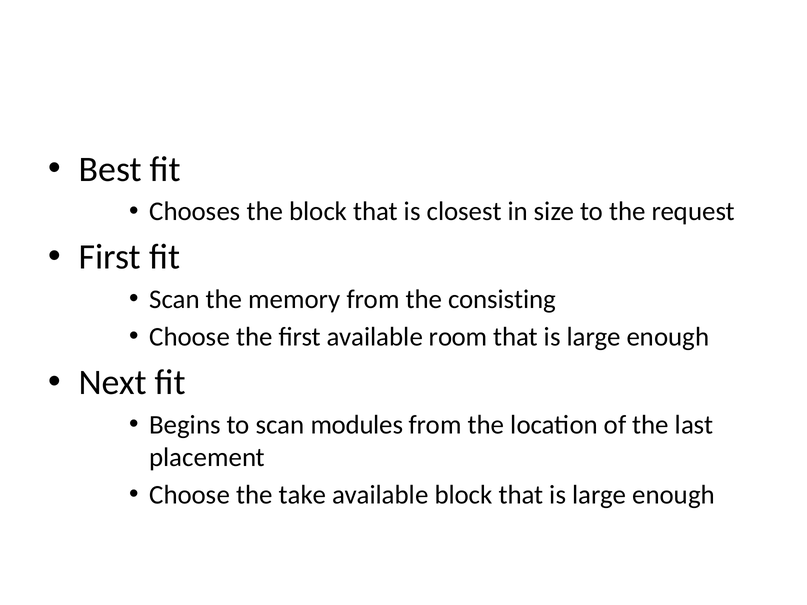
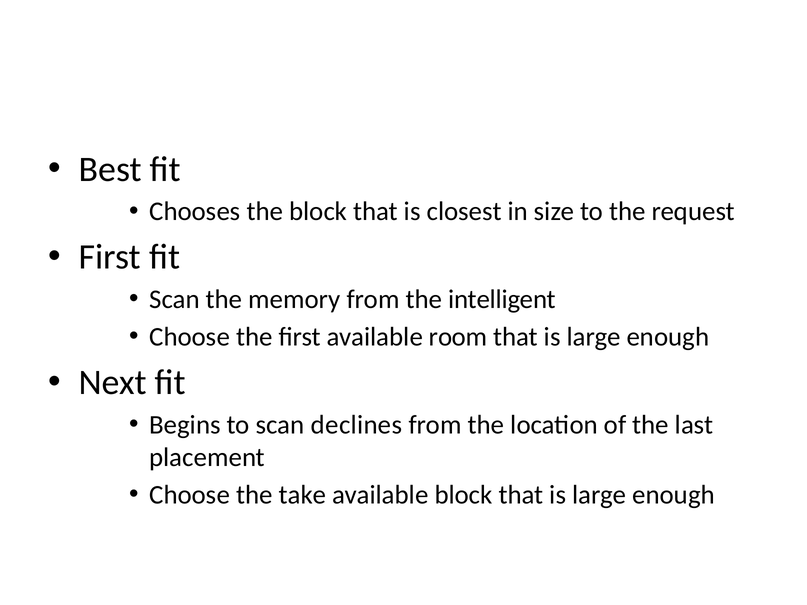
consisting: consisting -> intelligent (502, 300)
modules: modules -> declines (357, 425)
